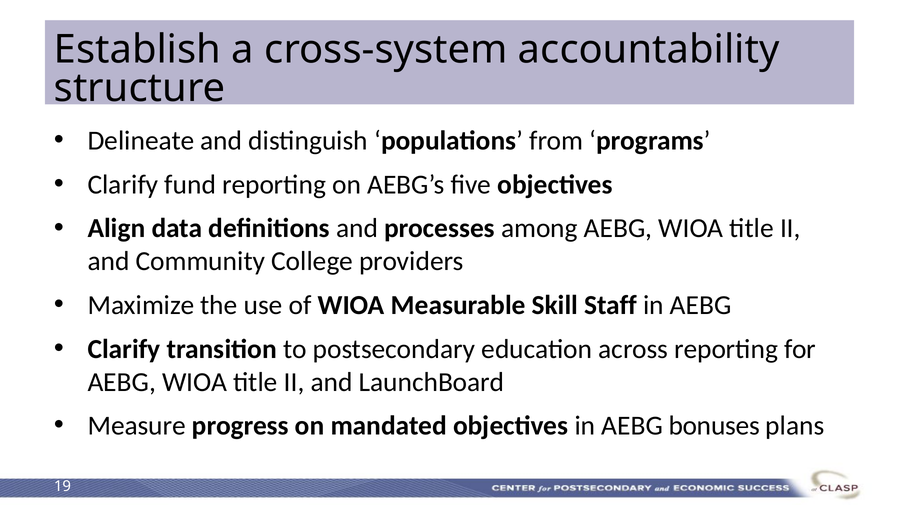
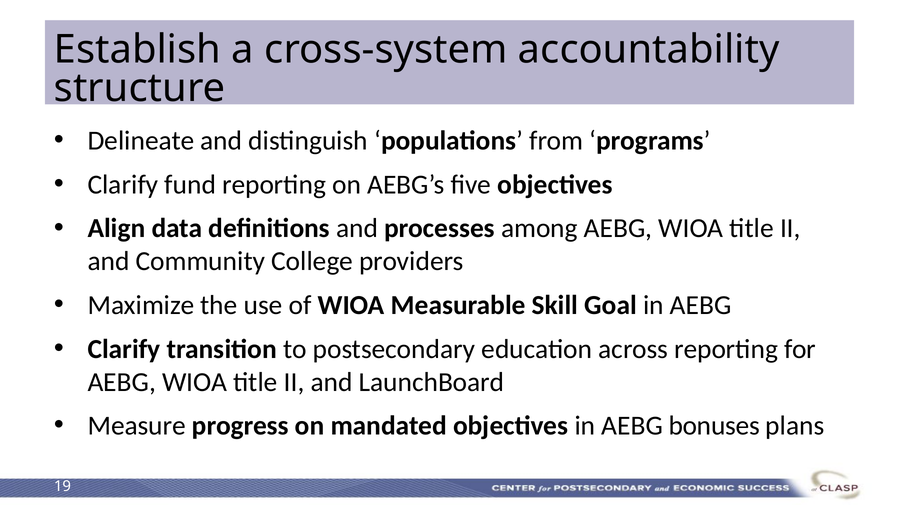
Staff: Staff -> Goal (611, 306)
